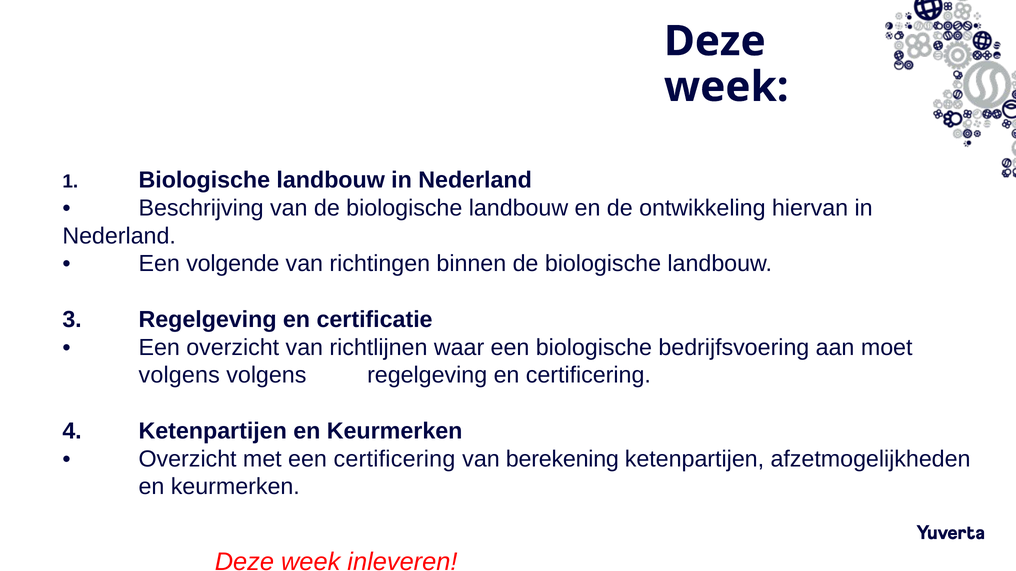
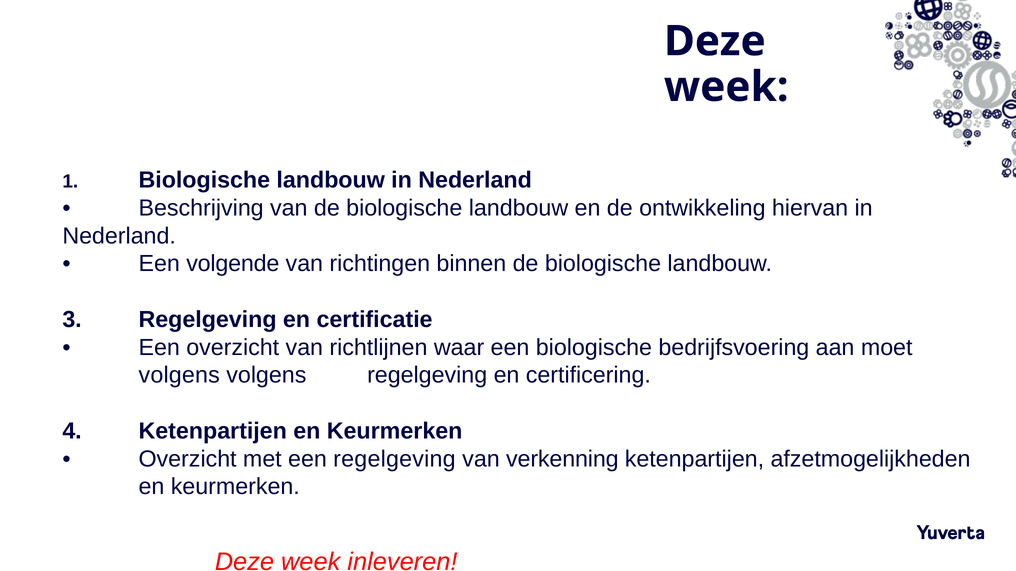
een certificering: certificering -> regelgeving (394, 459)
berekening: berekening -> verkenning (562, 459)
